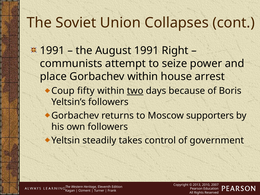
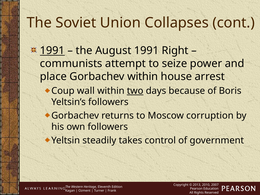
1991 underline: none -> present (52, 51)
fifty: fifty -> wall (86, 91)
supporters: supporters -> corruption (210, 116)
